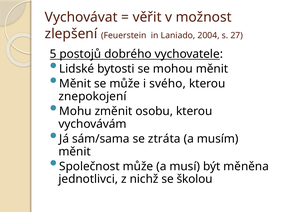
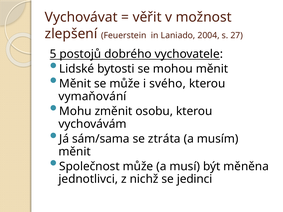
znepokojení: znepokojení -> vymaňování (92, 97)
školou: školou -> jedinci (195, 179)
